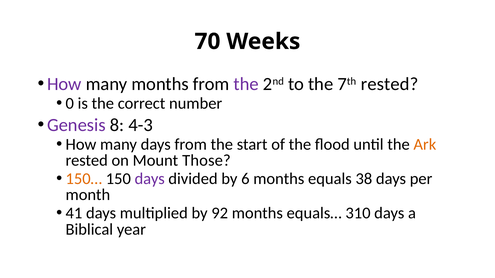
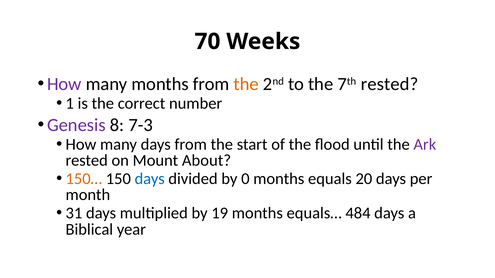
the colour: purple -> orange (246, 84)
0: 0 -> 1 (70, 104)
4-3: 4-3 -> 7-3 (141, 125)
Ark colour: orange -> purple (425, 145)
Those: Those -> About (207, 161)
days colour: purple -> blue (150, 179)
6: 6 -> 0 (245, 179)
38: 38 -> 20 (364, 179)
41: 41 -> 31 (74, 214)
92: 92 -> 19 (220, 214)
310: 310 -> 484 (358, 214)
